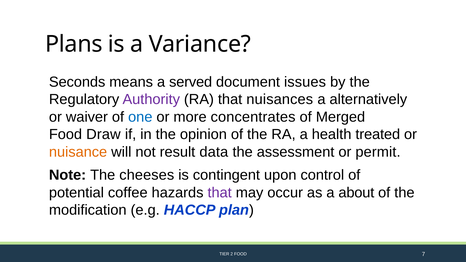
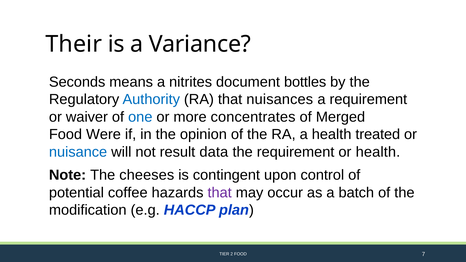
Plans: Plans -> Their (74, 44)
served: served -> nitrites (191, 82)
issues: issues -> bottles (305, 82)
Authority colour: purple -> blue (151, 100)
a alternatively: alternatively -> requirement (368, 100)
Draw: Draw -> Were (104, 134)
nuisance colour: orange -> blue (78, 152)
the assessment: assessment -> requirement (296, 152)
or permit: permit -> health (378, 152)
about: about -> batch (356, 193)
